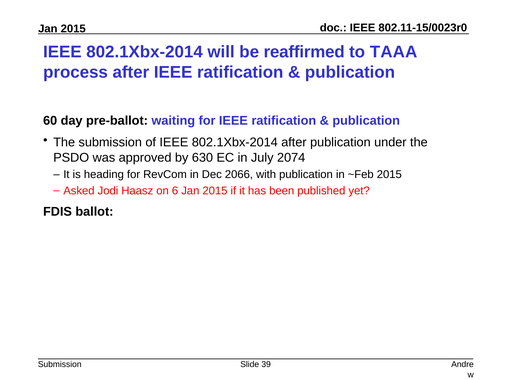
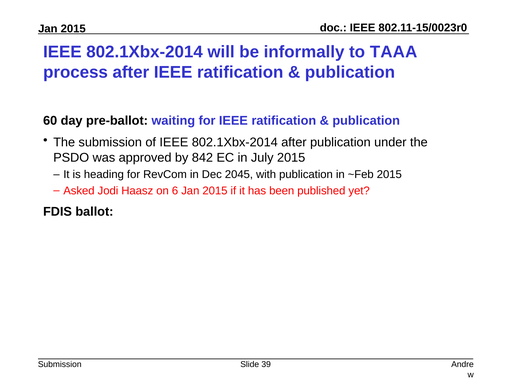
reaffirmed: reaffirmed -> informally (304, 52)
630: 630 -> 842 (202, 158)
July 2074: 2074 -> 2015 (291, 158)
2066: 2066 -> 2045 (239, 175)
